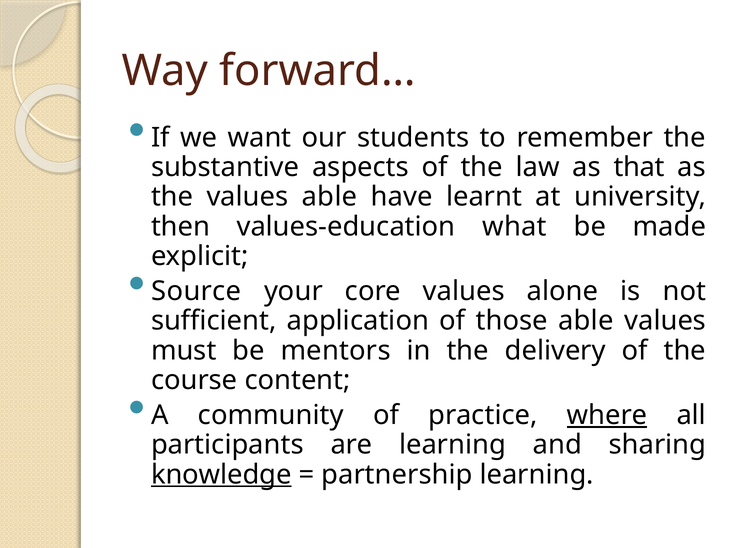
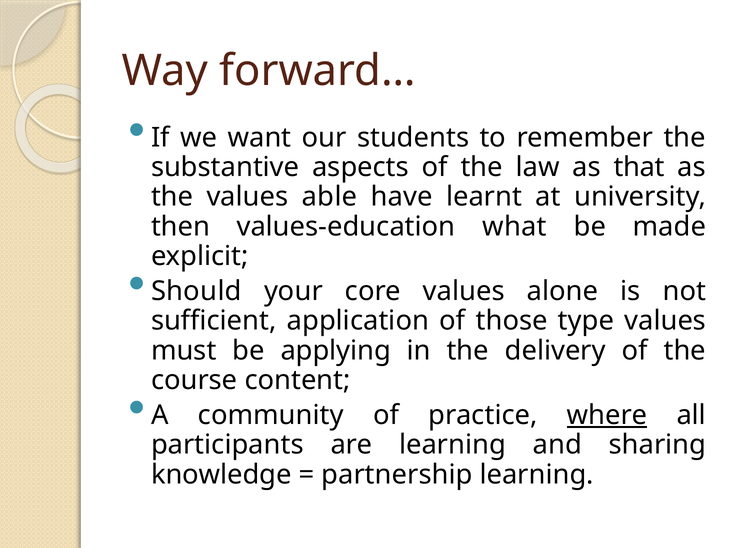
Source: Source -> Should (196, 291)
those able: able -> type (586, 321)
mentors: mentors -> applying (336, 350)
knowledge underline: present -> none (221, 474)
